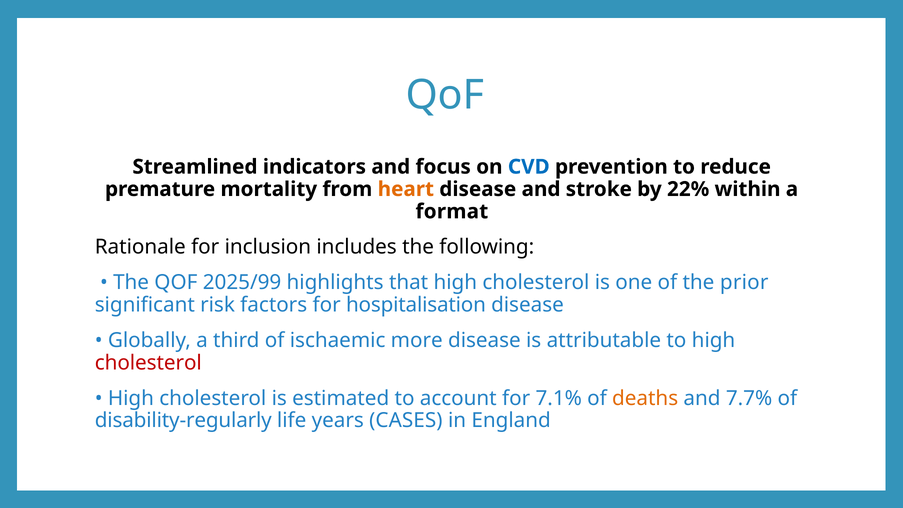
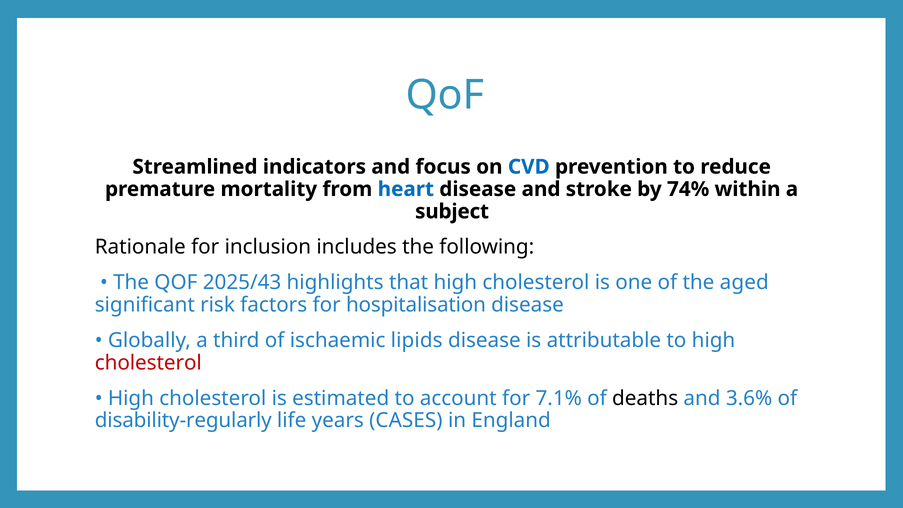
heart colour: orange -> blue (406, 189)
22%: 22% -> 74% (688, 189)
format: format -> subject (452, 211)
2025/99: 2025/99 -> 2025/43 (242, 283)
prior: prior -> aged (744, 283)
more: more -> lipids (417, 340)
deaths colour: orange -> black (645, 398)
7.7%: 7.7% -> 3.6% (749, 398)
